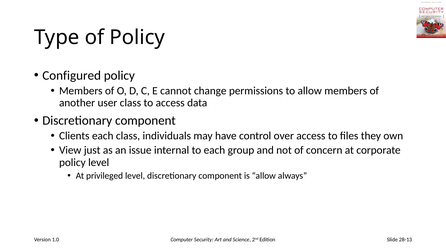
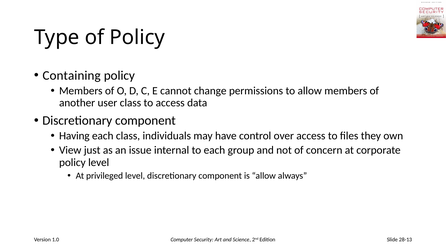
Configured: Configured -> Containing (72, 75)
Clients: Clients -> Having (74, 136)
